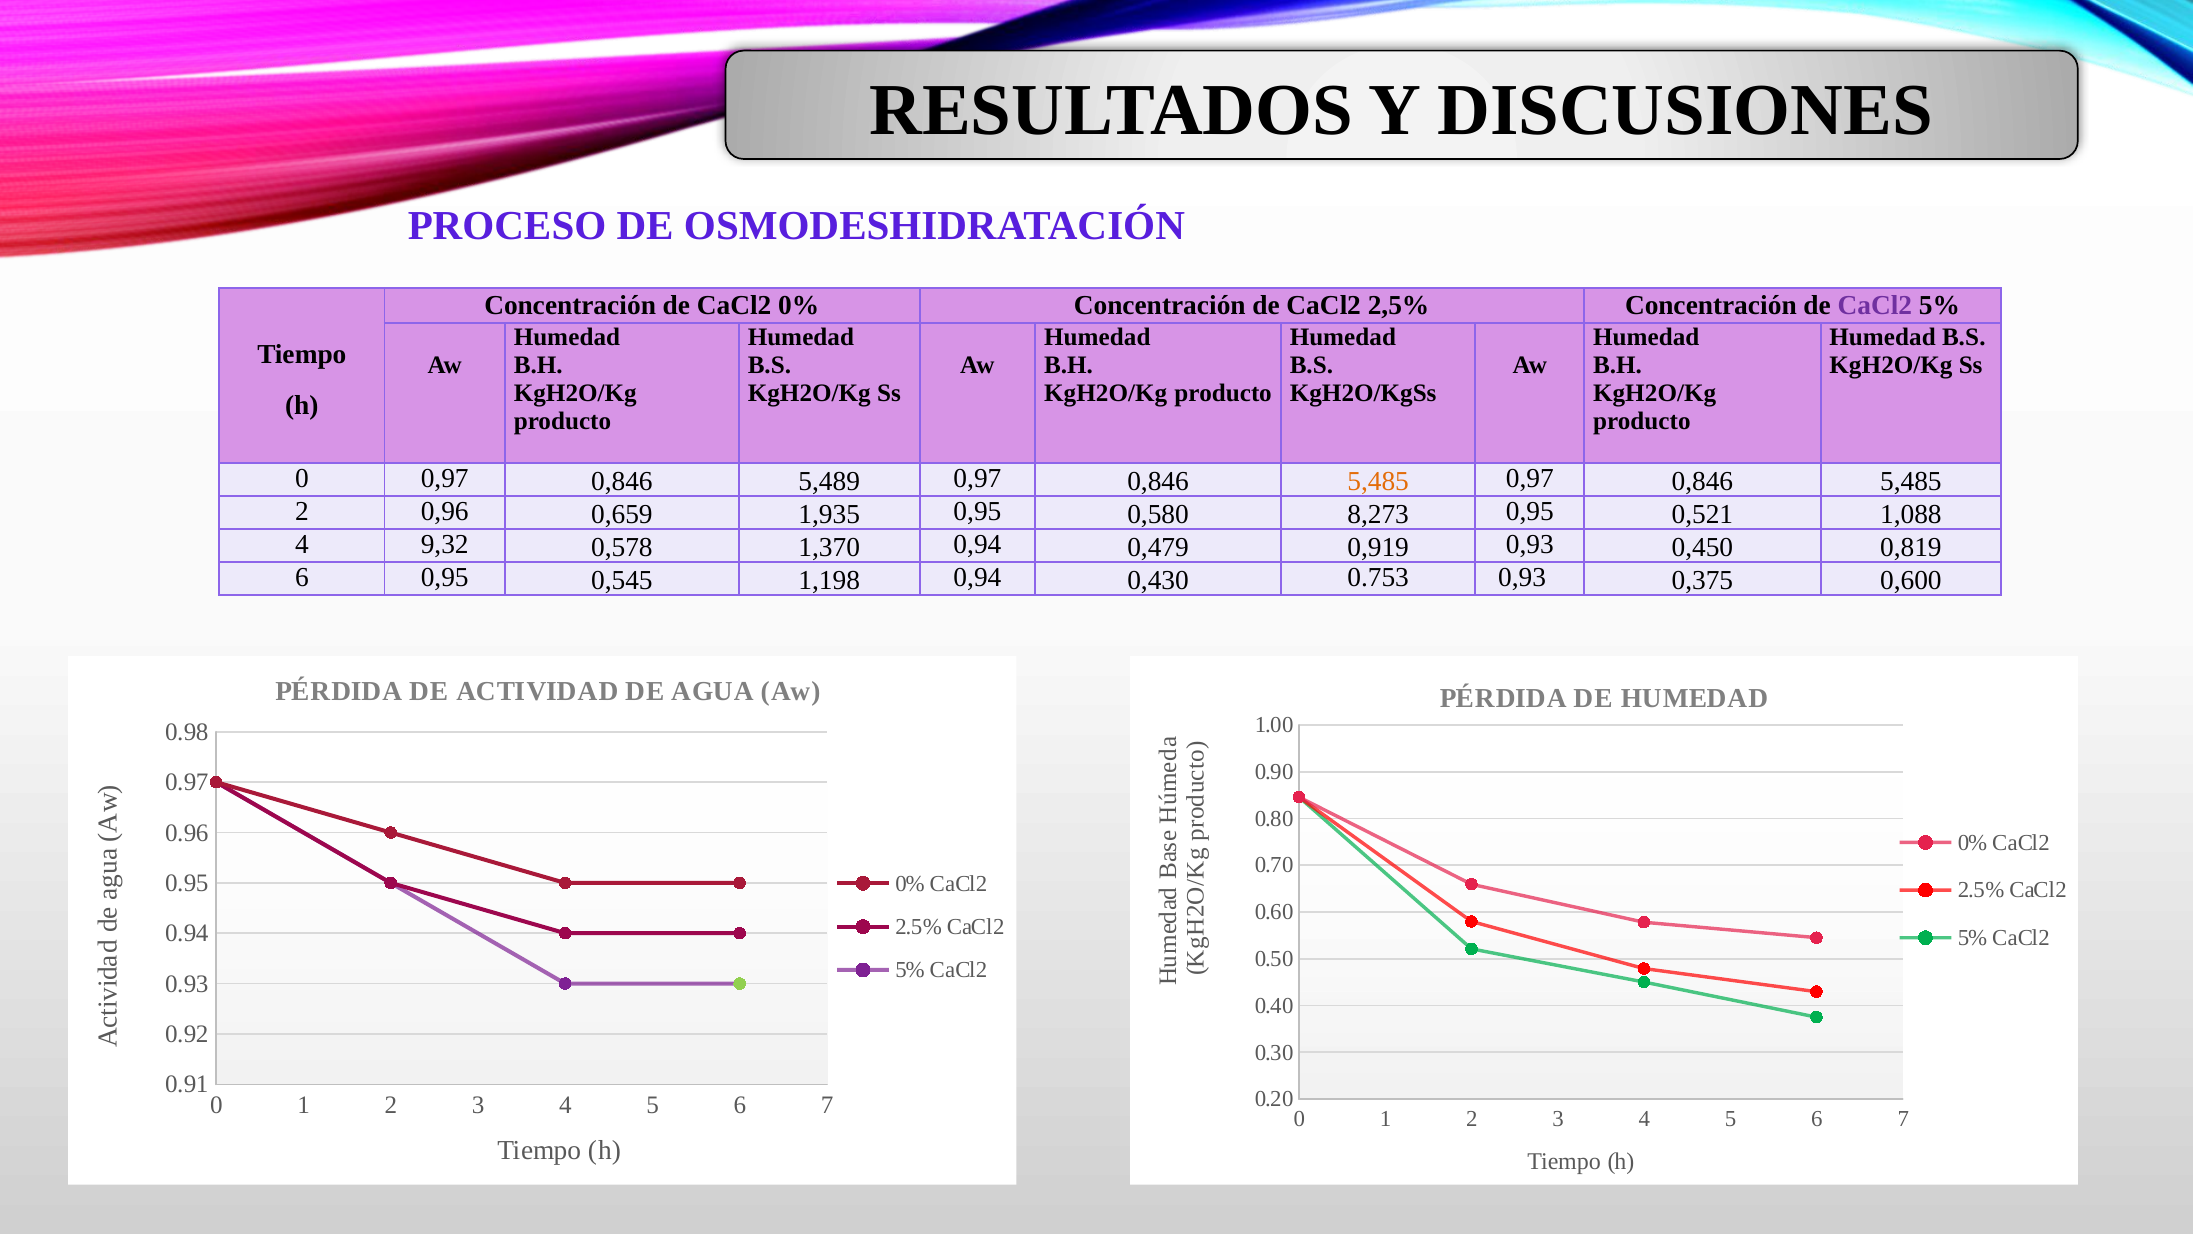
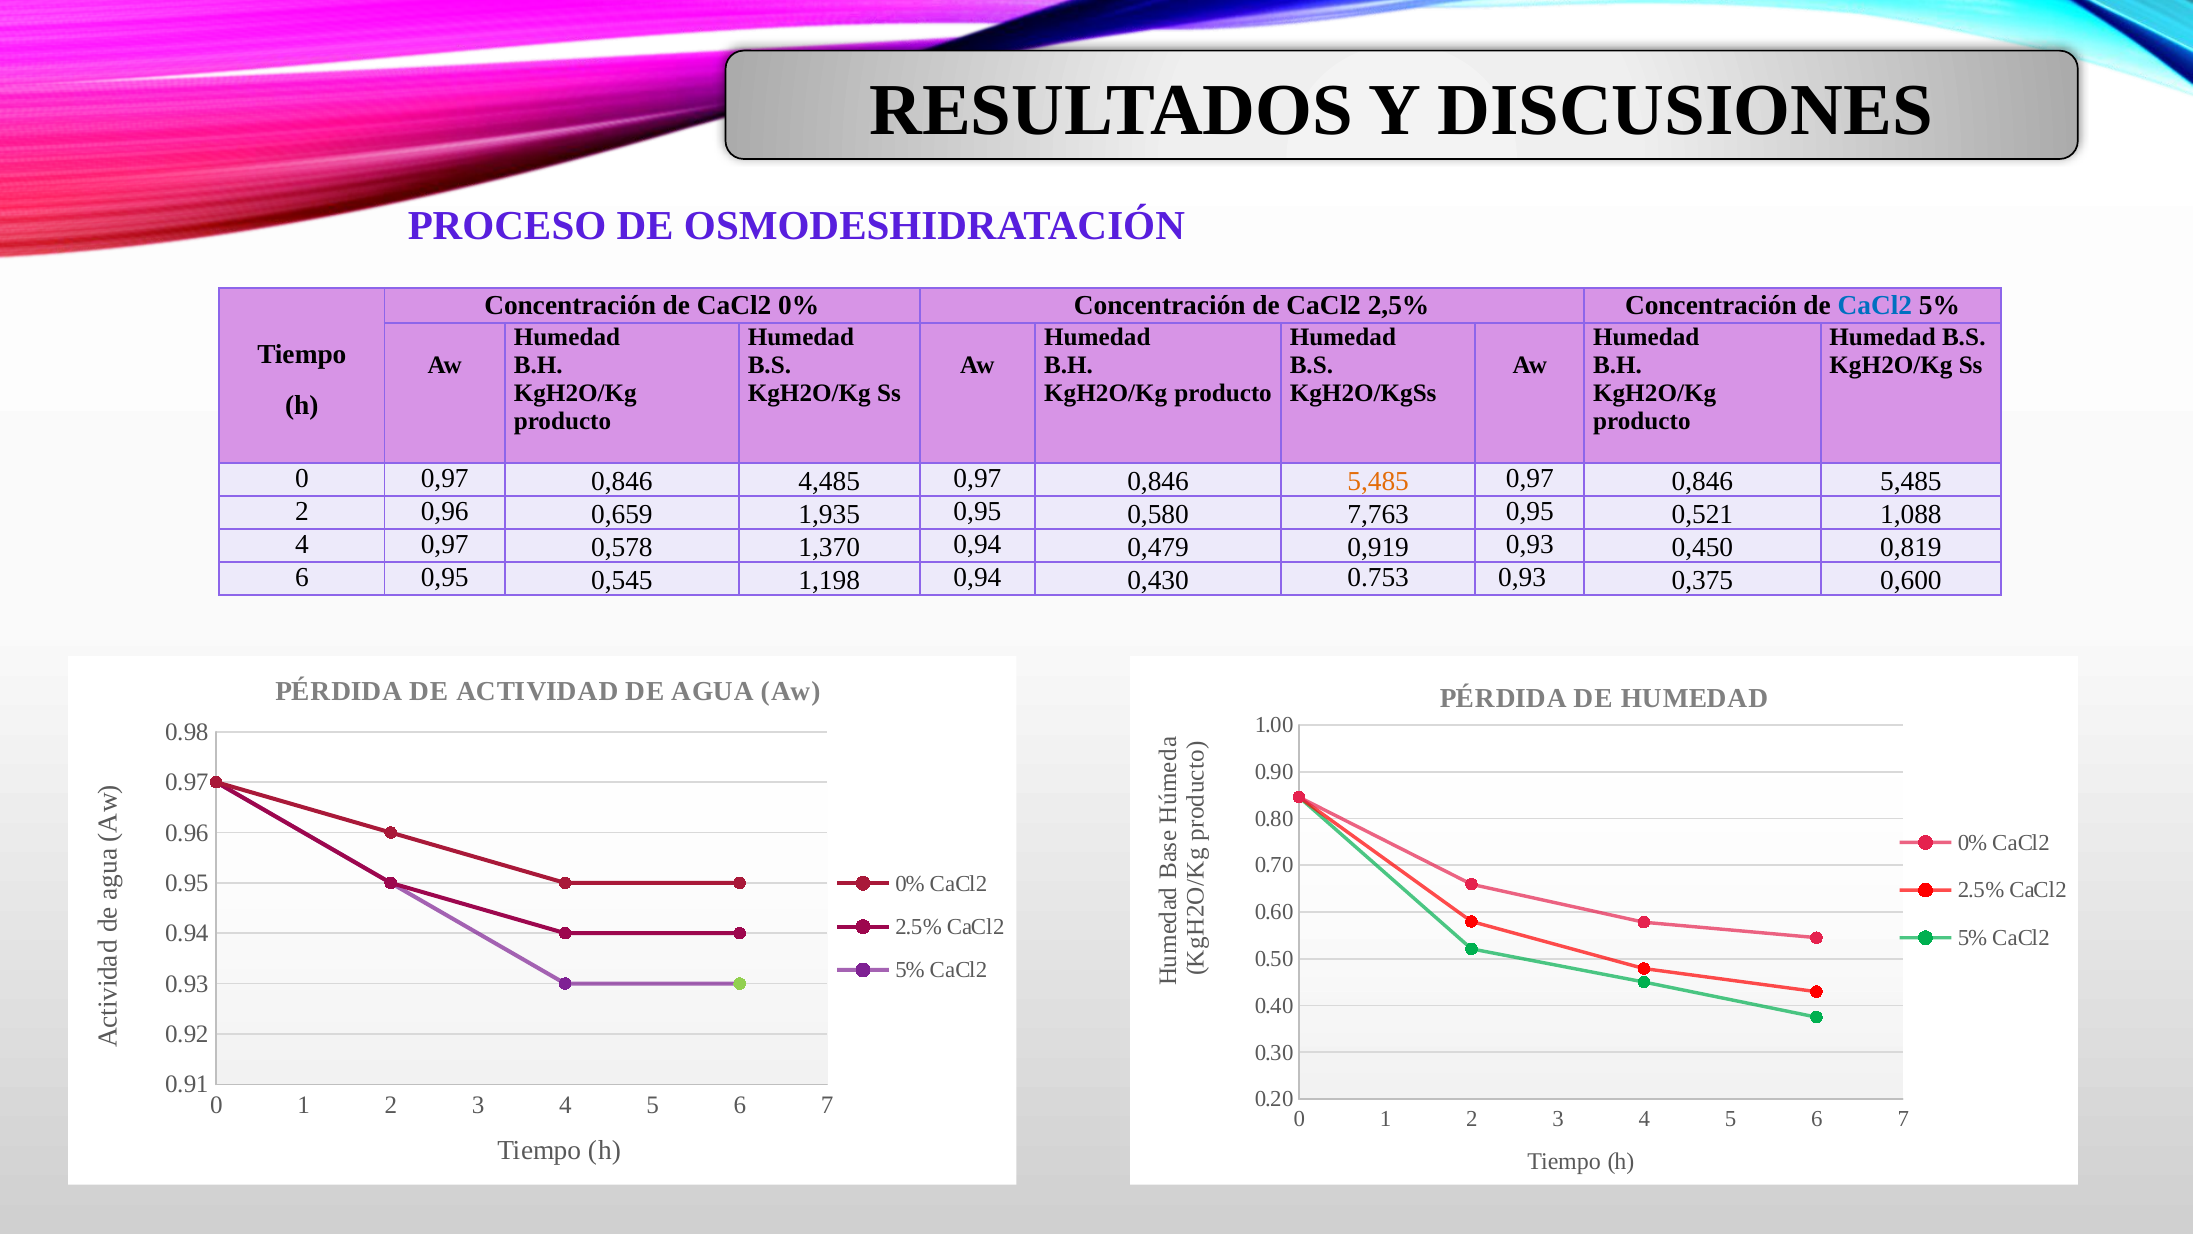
CaCl2 colour: purple -> blue (1875, 305)
5,489: 5,489 -> 4,485 (829, 481)
8,273: 8,273 -> 7,763 (1378, 514)
4 9,32: 9,32 -> 0,97 (445, 544)
